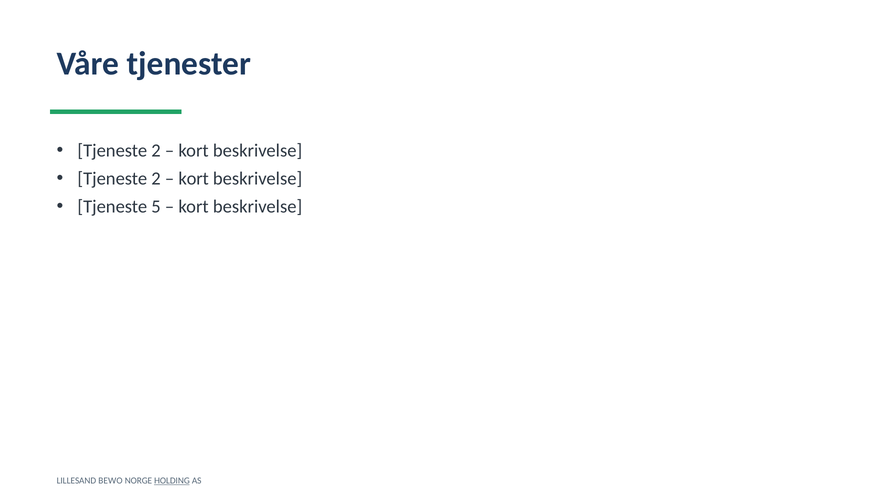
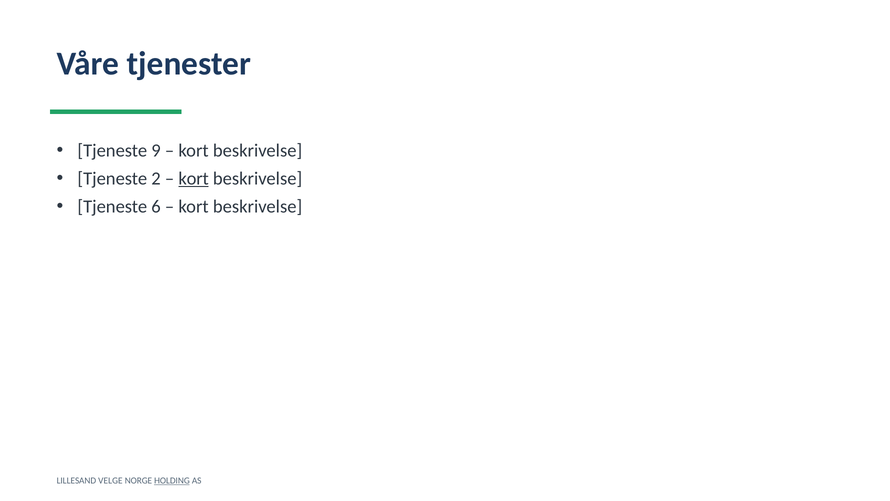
2: 2 -> 9 (156, 151)
kort underline: none -> present (194, 179)
5: 5 -> 6 (156, 206)
BEWO: BEWO -> VELGE (110, 480)
